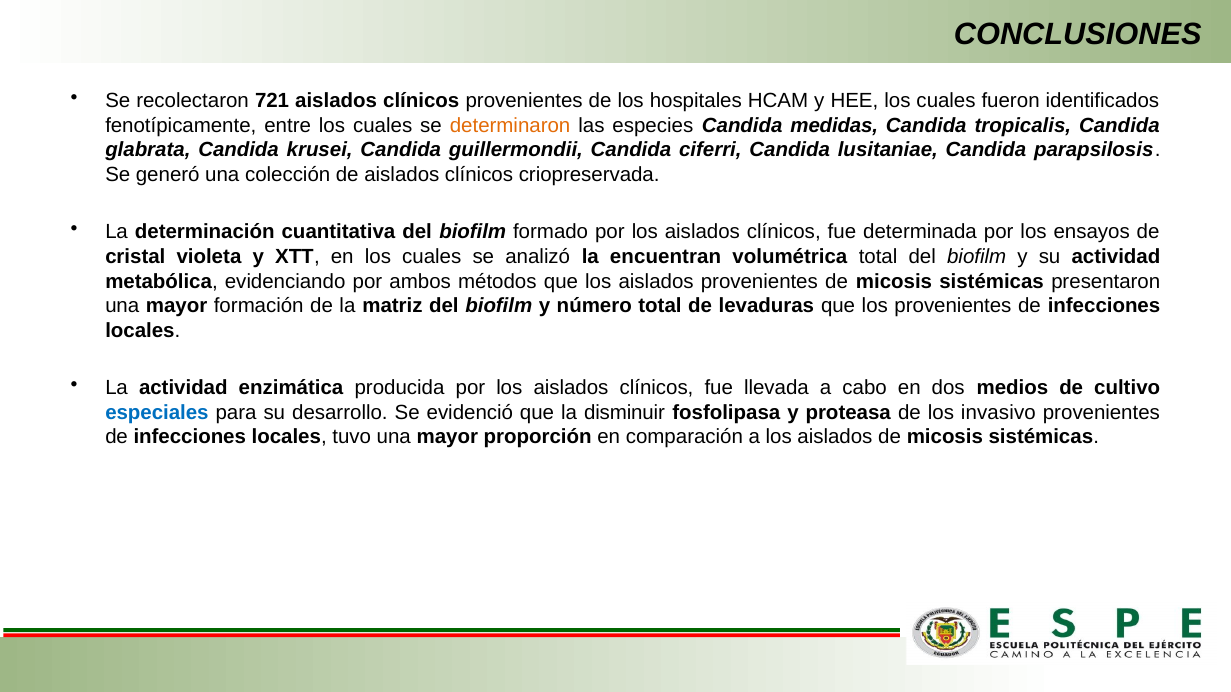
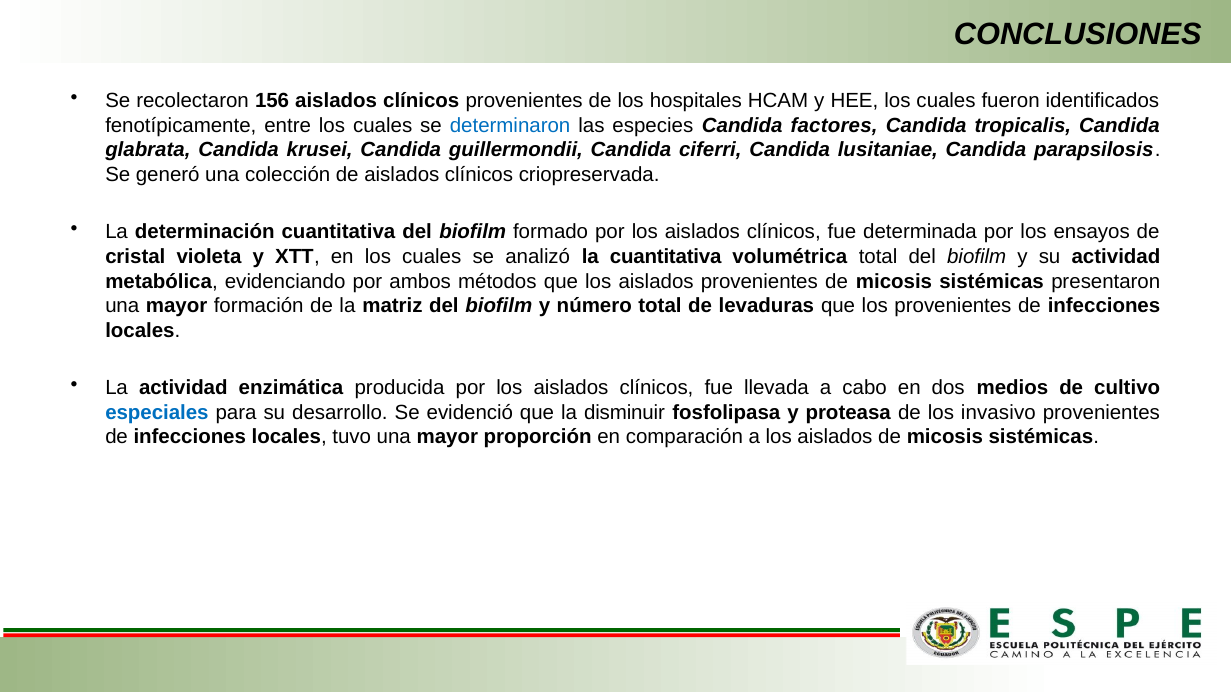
721: 721 -> 156 (272, 101)
determinaron colour: orange -> blue (510, 126)
medidas: medidas -> factores (834, 126)
la encuentran: encuentran -> cuantitativa (666, 257)
